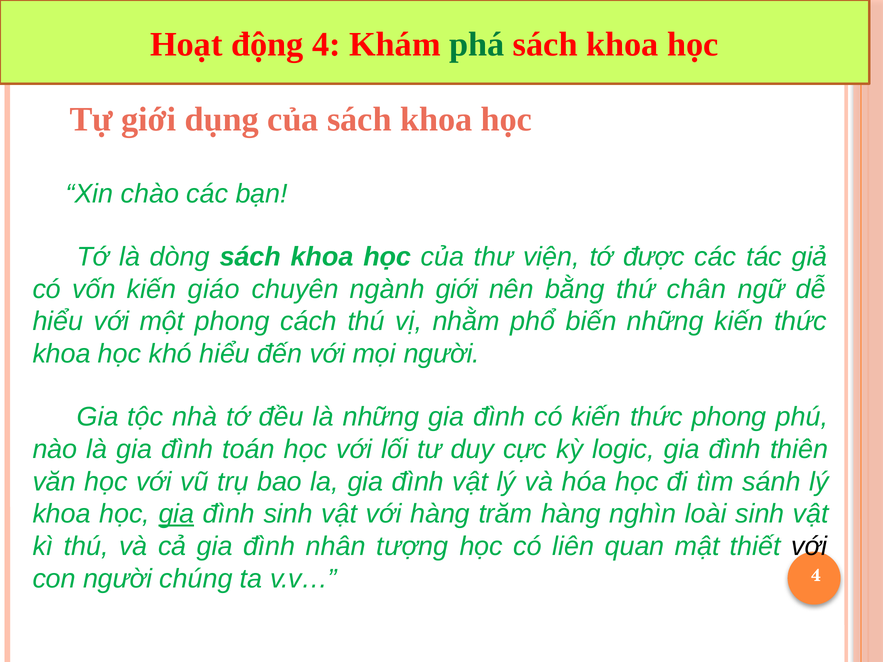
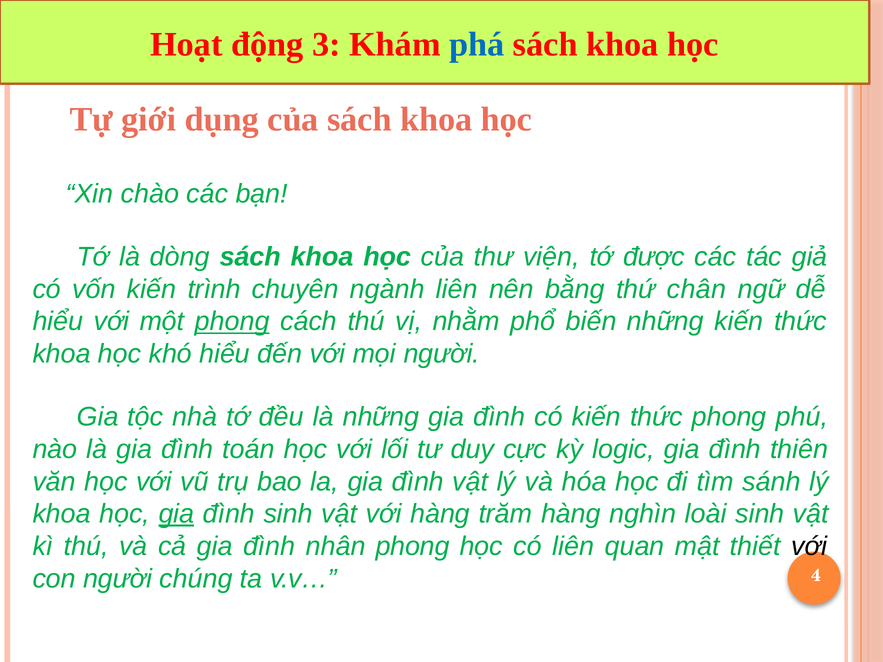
động 4: 4 -> 3 (326, 44)
phá colour: green -> blue (477, 44)
giáo: giáo -> trình (214, 289)
ngành giới: giới -> liên (457, 289)
phong underline: none -> present (232, 322)
nhân tượng: tượng -> phong (413, 547)
